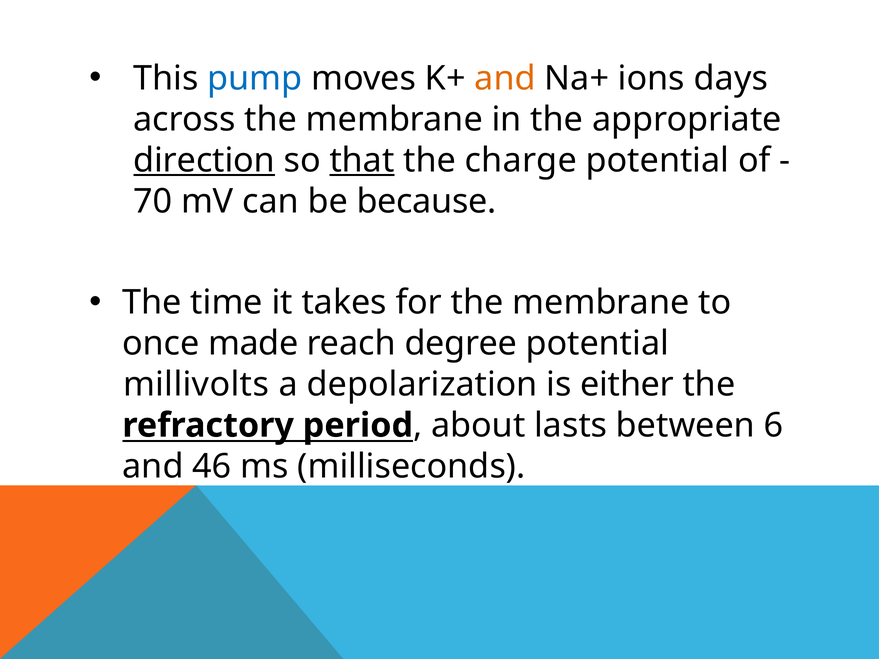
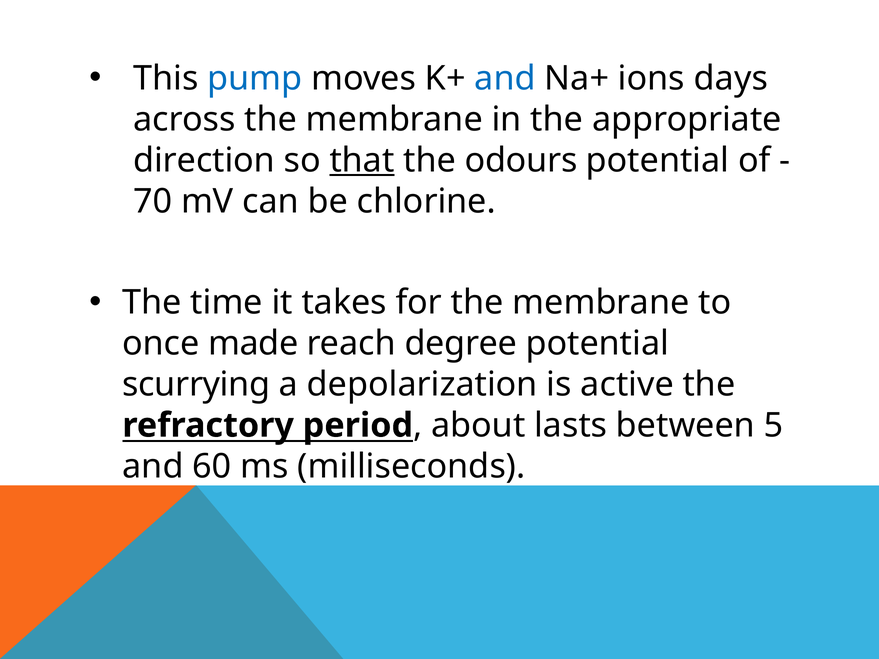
and colour: orange -> blue (505, 79)
direction underline: present -> none (204, 160)
charge: charge -> odours (521, 160)
because: because -> chlorine (426, 201)
millivolts: millivolts -> scurrying (196, 385)
either: either -> active (627, 385)
6: 6 -> 5 (774, 426)
46: 46 -> 60 (212, 466)
